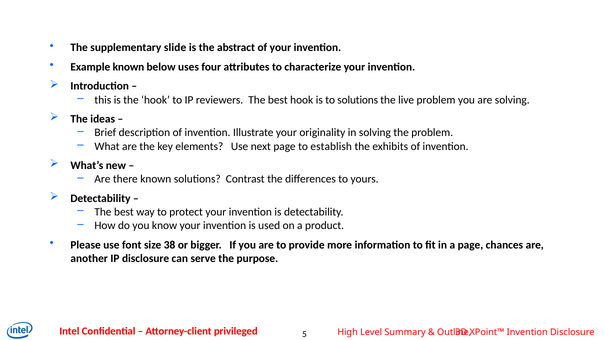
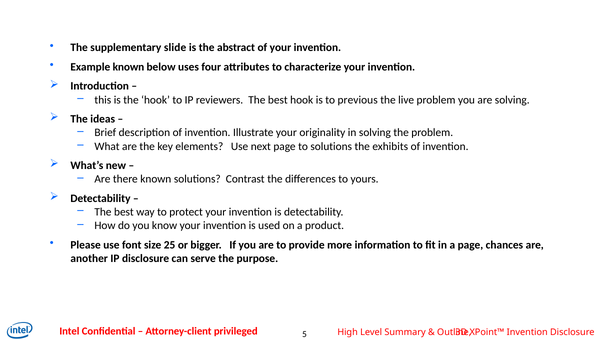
to solutions: solutions -> previous (358, 100)
to establish: establish -> solutions (331, 146)
38: 38 -> 25 (170, 245)
